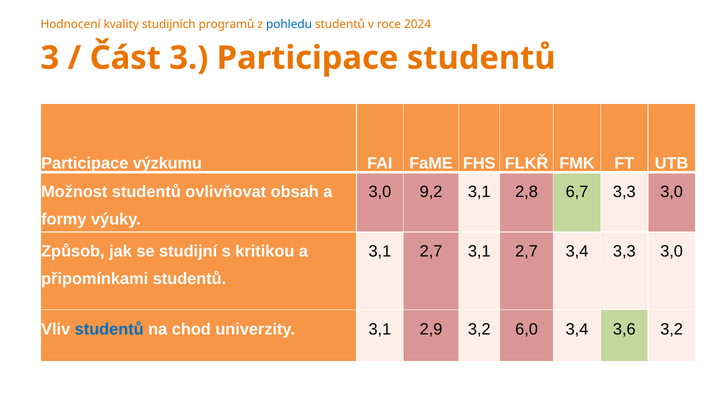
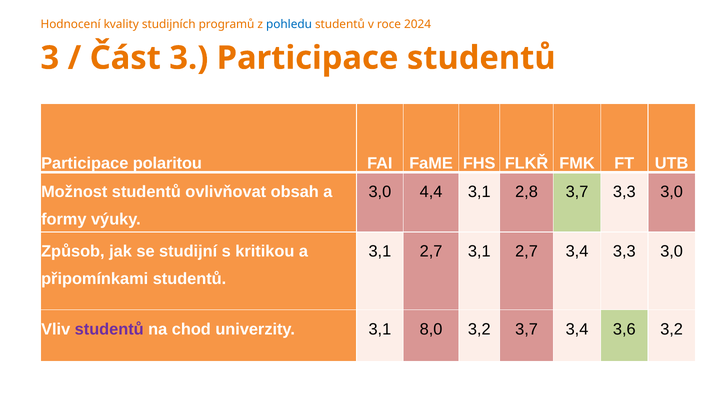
výzkumu: výzkumu -> polaritou (167, 163)
9,2: 9,2 -> 4,4 (431, 191)
2,8 6,7: 6,7 -> 3,7 (577, 191)
studentů colour: blue -> purple (109, 329)
2,9: 2,9 -> 8,0 (431, 329)
3,2 6,0: 6,0 -> 3,7 (527, 329)
